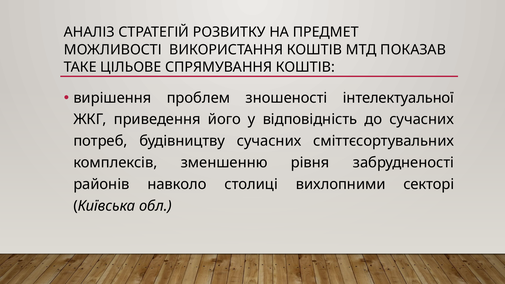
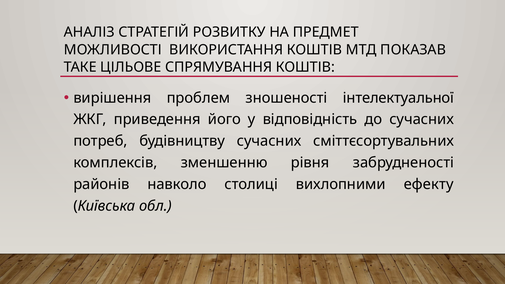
секторі: секторі -> ефекту (429, 184)
